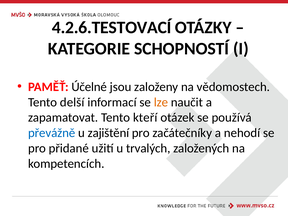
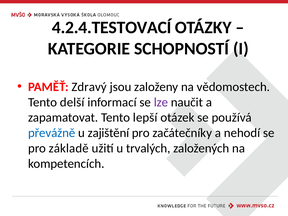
4.2.6.TESTOVACÍ: 4.2.6.TESTOVACÍ -> 4.2.4.TESTOVACÍ (112, 28)
Účelné: Účelné -> Zdravý (89, 87)
lze colour: orange -> purple (161, 102)
kteří: kteří -> lepší (145, 118)
přidané: přidané -> základě (69, 148)
